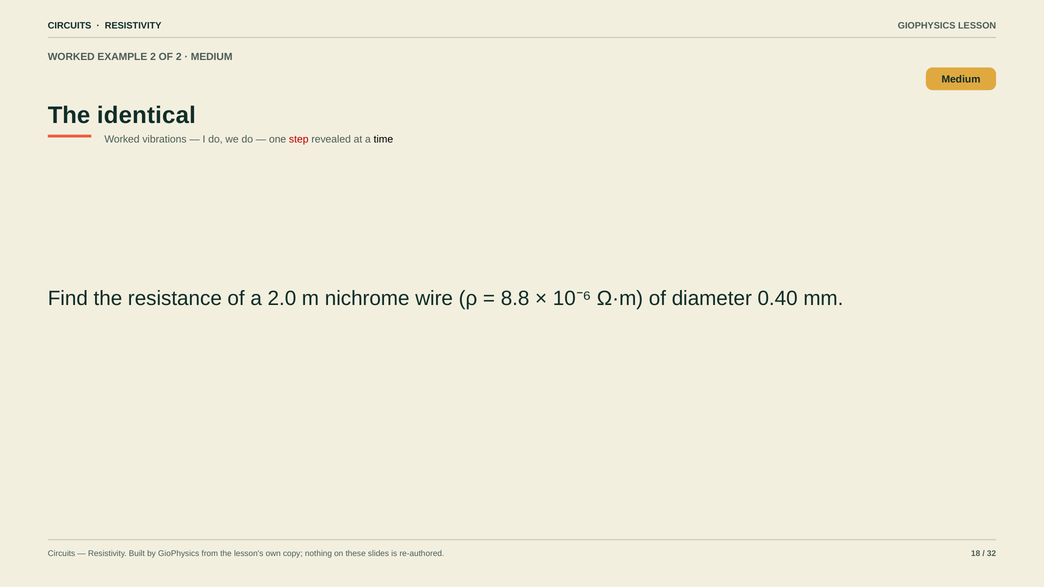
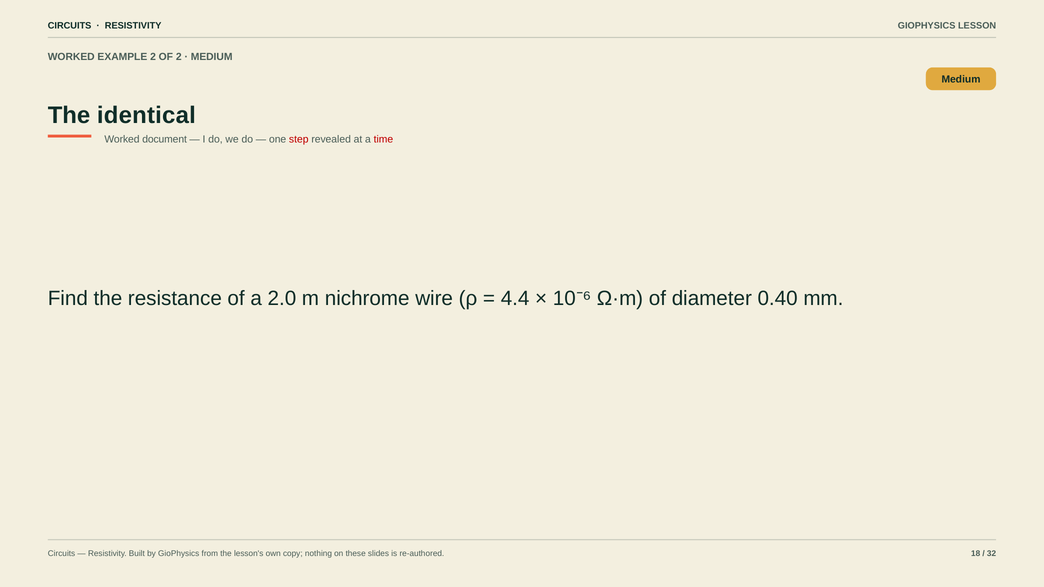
vibrations: vibrations -> document (165, 140)
time colour: black -> red (383, 140)
8.8: 8.8 -> 4.4 (515, 299)
